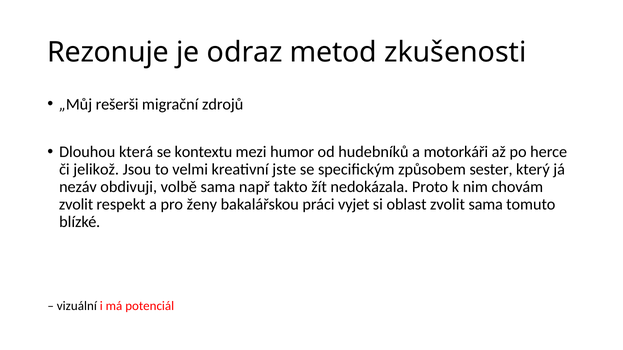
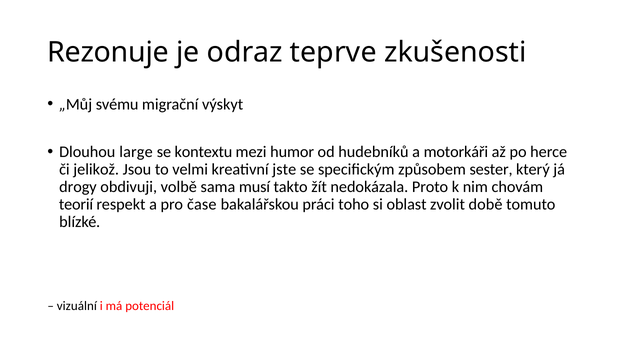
metod: metod -> teprve (333, 52)
rešerši: rešerši -> svému (117, 104)
zdrojů: zdrojů -> výskyt (223, 104)
která: která -> large (136, 152)
nezáv: nezáv -> drogy (78, 187)
např: např -> musí (255, 187)
zvolit: zvolit -> teorií (76, 205)
ženy: ženy -> čase (202, 205)
vyjet: vyjet -> toho (354, 205)
zvolit sama: sama -> době (486, 205)
